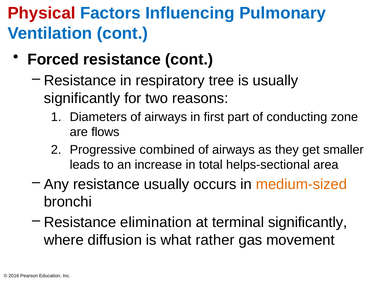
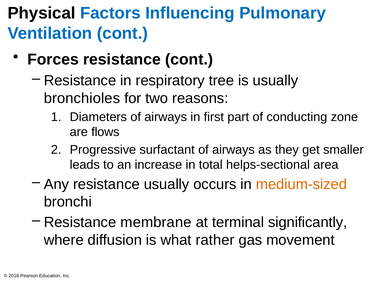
Physical colour: red -> black (42, 13)
Forced: Forced -> Forces (53, 59)
significantly: significantly -> bronchioles (82, 98)
combined: combined -> surfactant (167, 150)
elimination: elimination -> membrane (156, 222)
